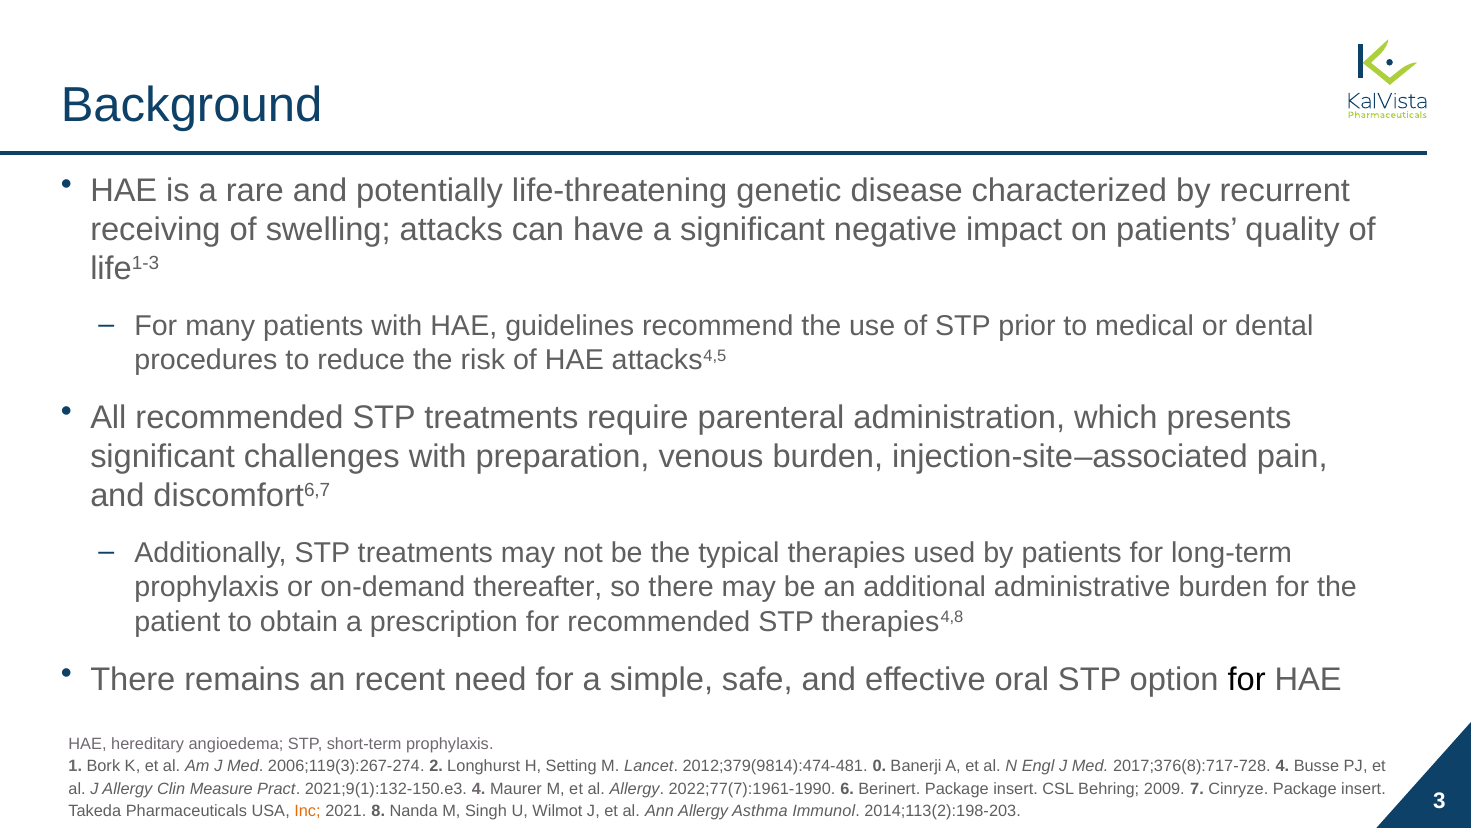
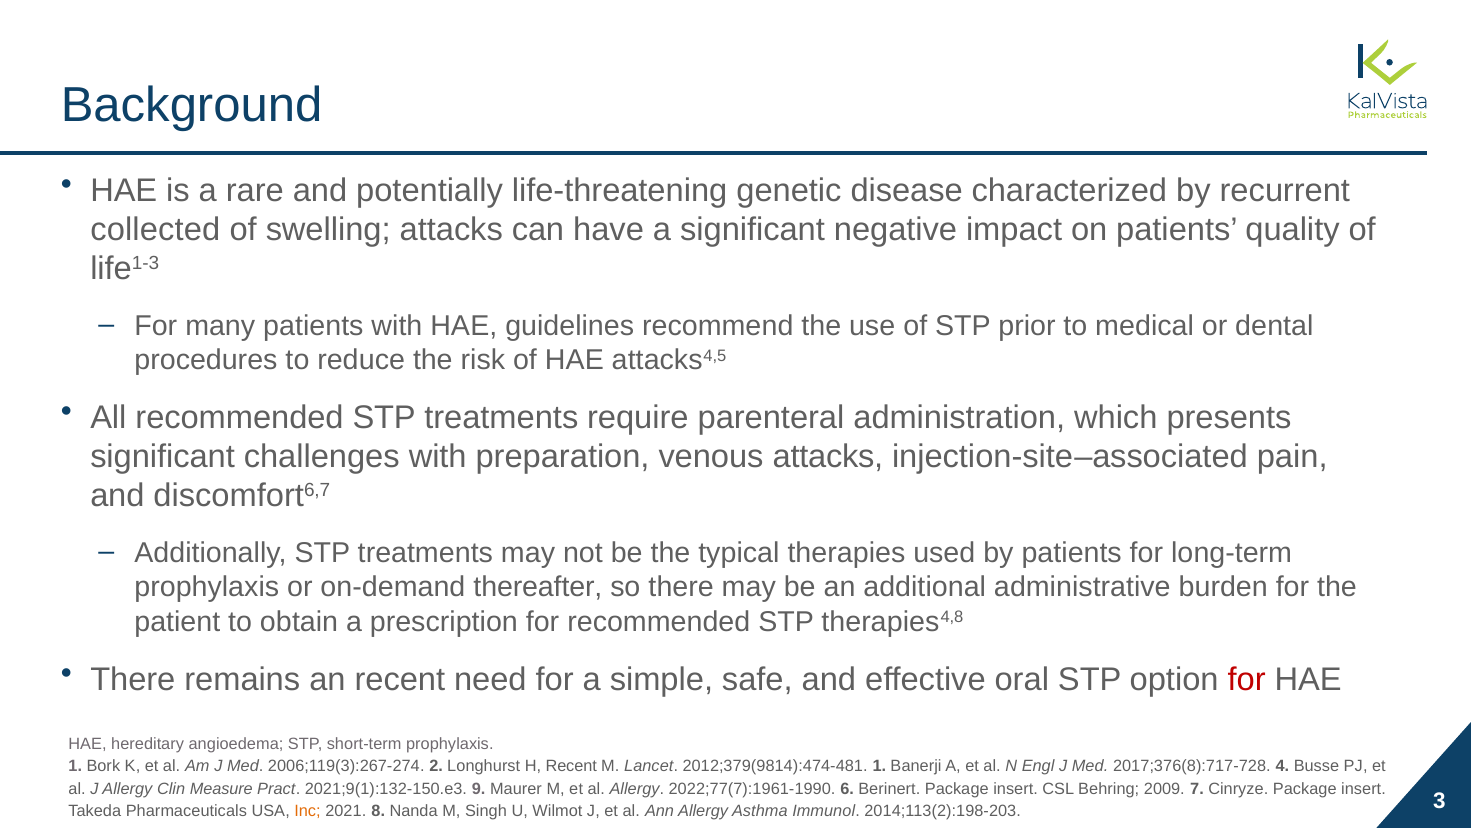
receiving: receiving -> collected (155, 229)
venous burden: burden -> attacks (828, 456)
for colour: black -> red (1247, 679)
H Setting: Setting -> Recent (571, 766)
2012;379(9814):474-481 0: 0 -> 1 (879, 766)
2021;9(1):132-150.e3 4: 4 -> 9 (479, 788)
